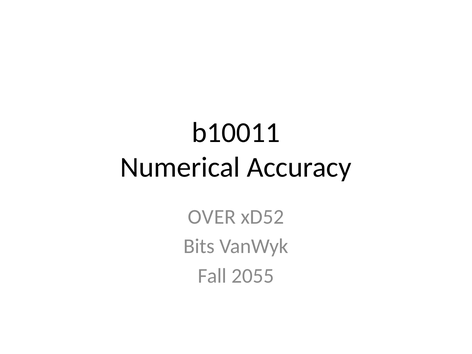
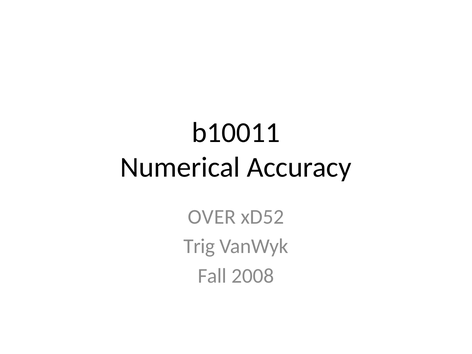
Bits: Bits -> Trig (199, 246)
2055: 2055 -> 2008 (253, 276)
